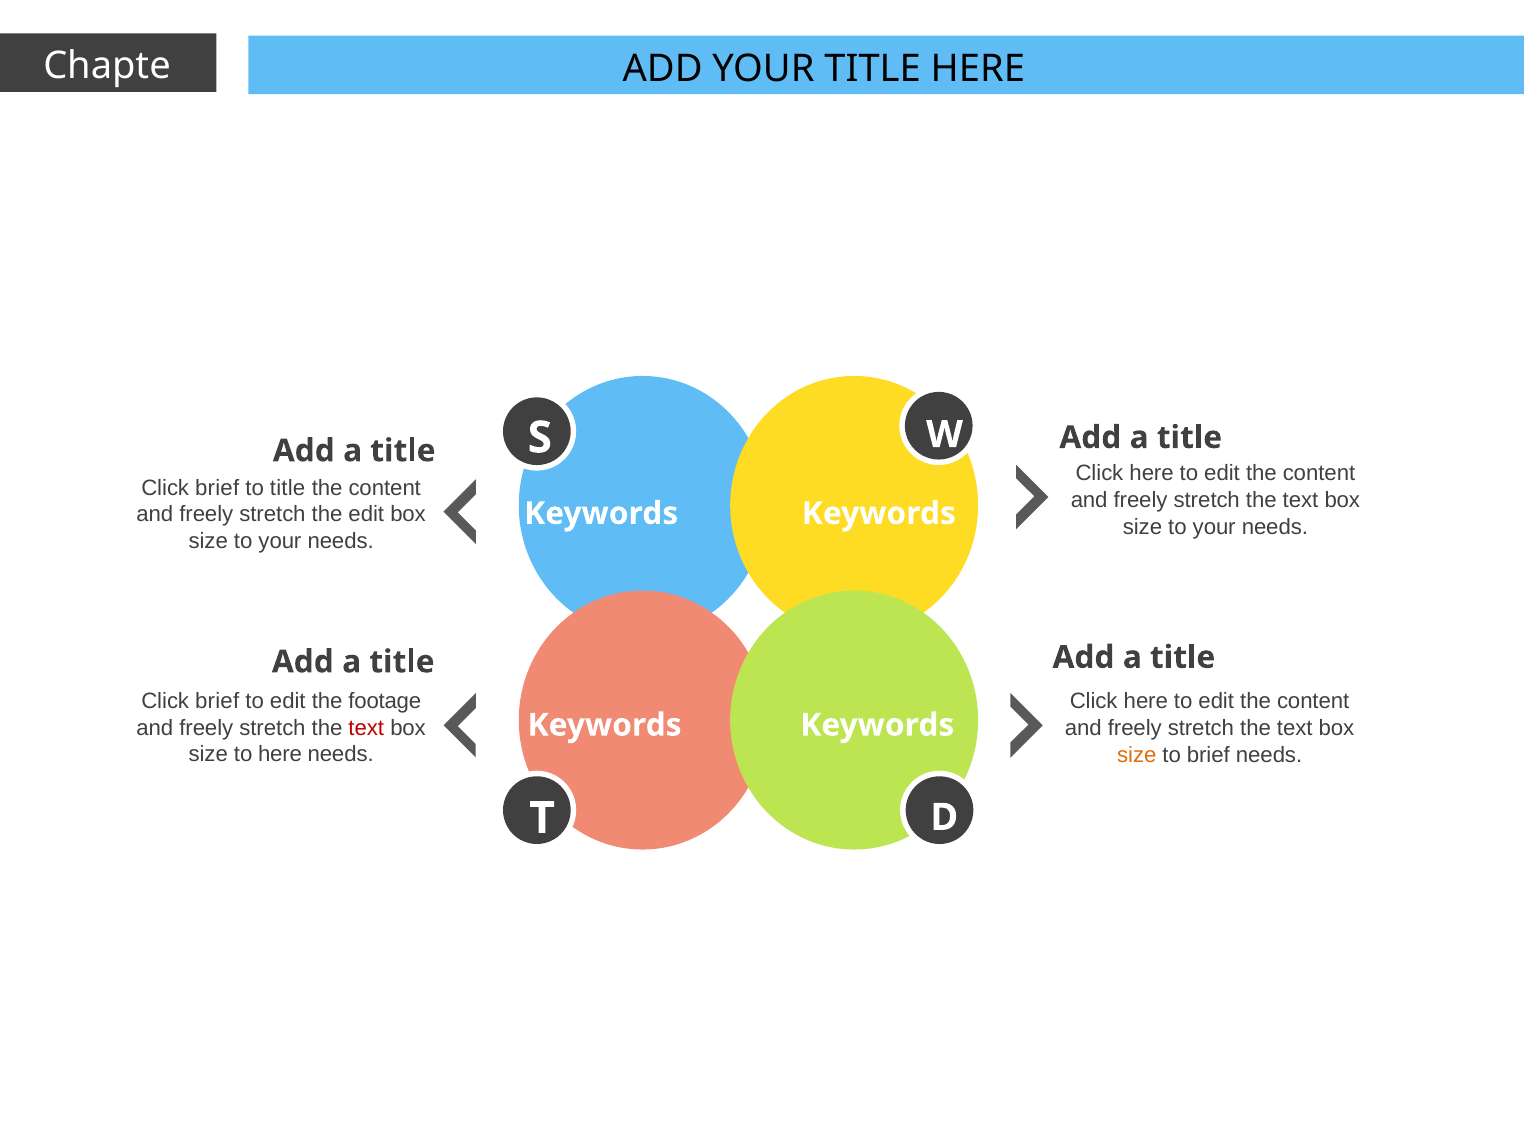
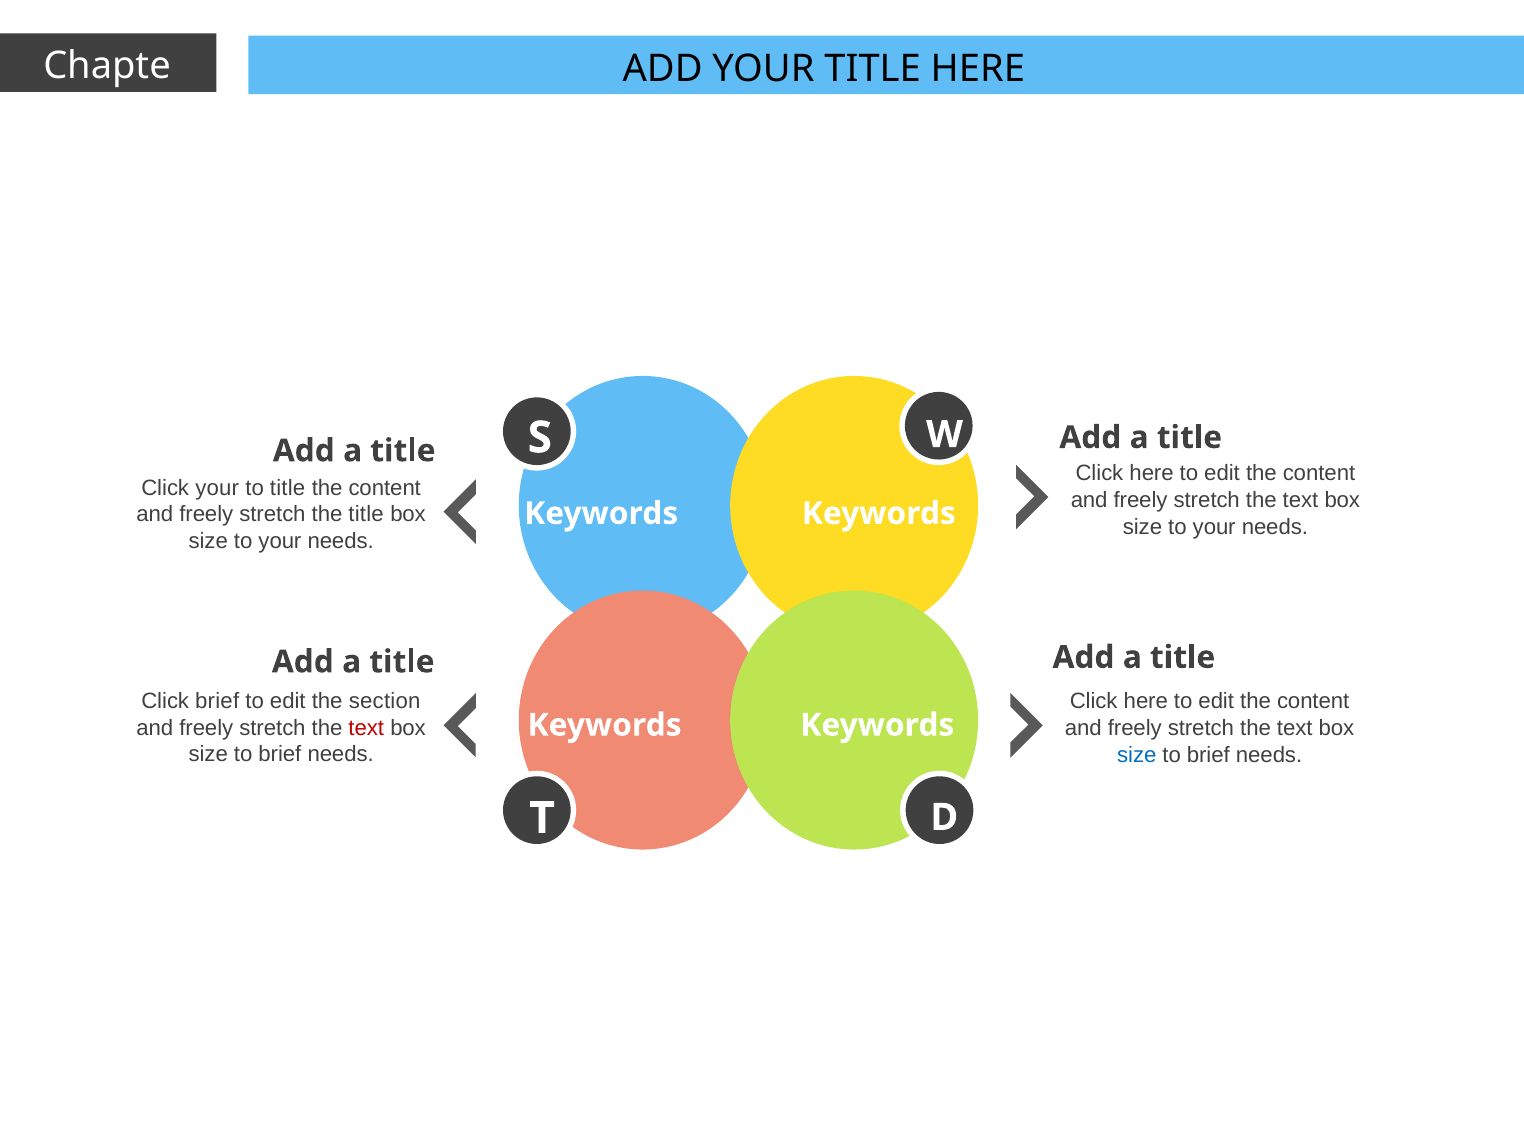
brief: brief -> your (217, 488)
the edit: edit -> title (366, 514)
footage: footage -> section (385, 701)
here: here -> brief (280, 754)
size colour: orange -> blue (1137, 755)
